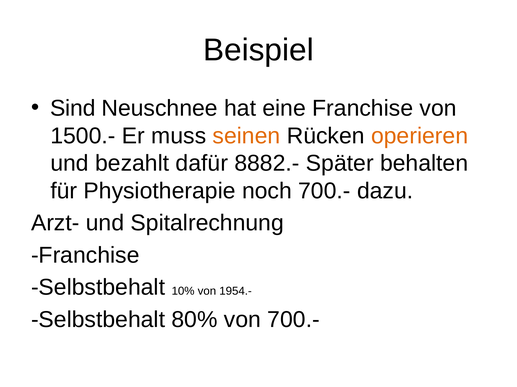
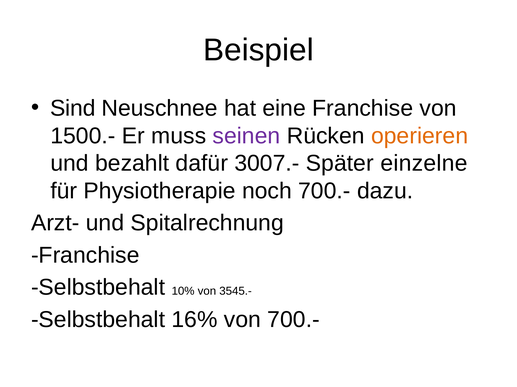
seinen colour: orange -> purple (246, 136)
8882.-: 8882.- -> 3007.- (267, 164)
behalten: behalten -> einzelne (424, 164)
1954.-: 1954.- -> 3545.- (236, 292)
80%: 80% -> 16% (194, 320)
